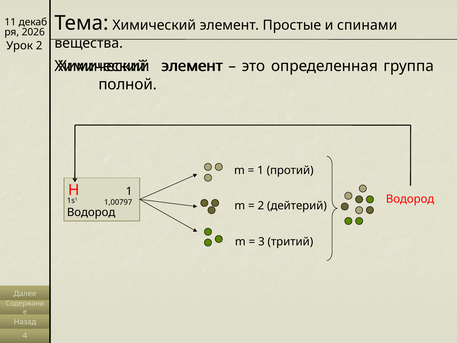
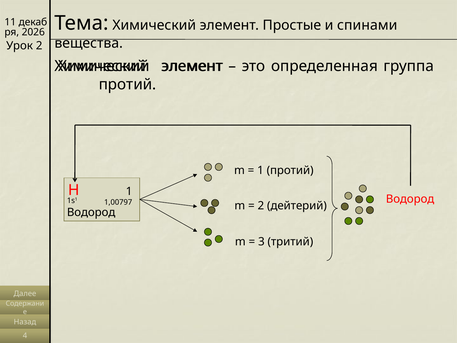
полной: полной -> протий (128, 84)
